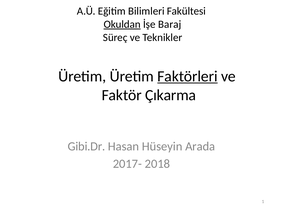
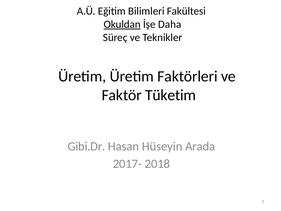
Baraj: Baraj -> Daha (170, 24)
Faktörleri underline: present -> none (187, 76)
Çıkarma: Çıkarma -> Tüketim (171, 95)
